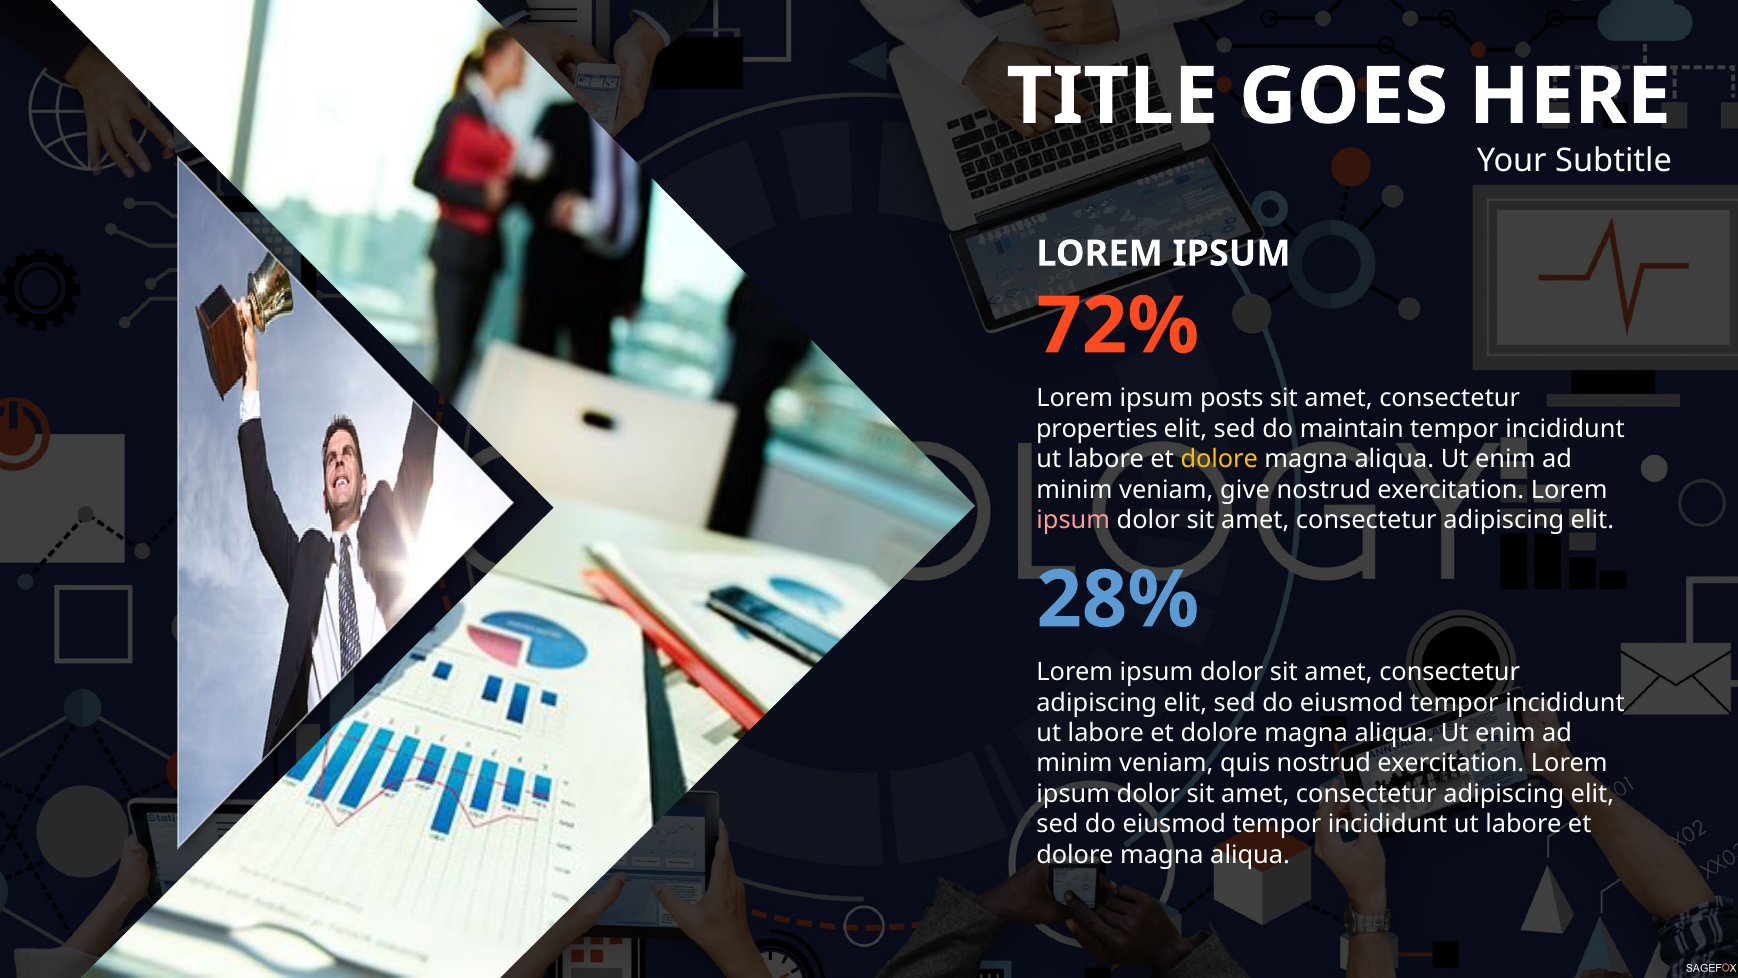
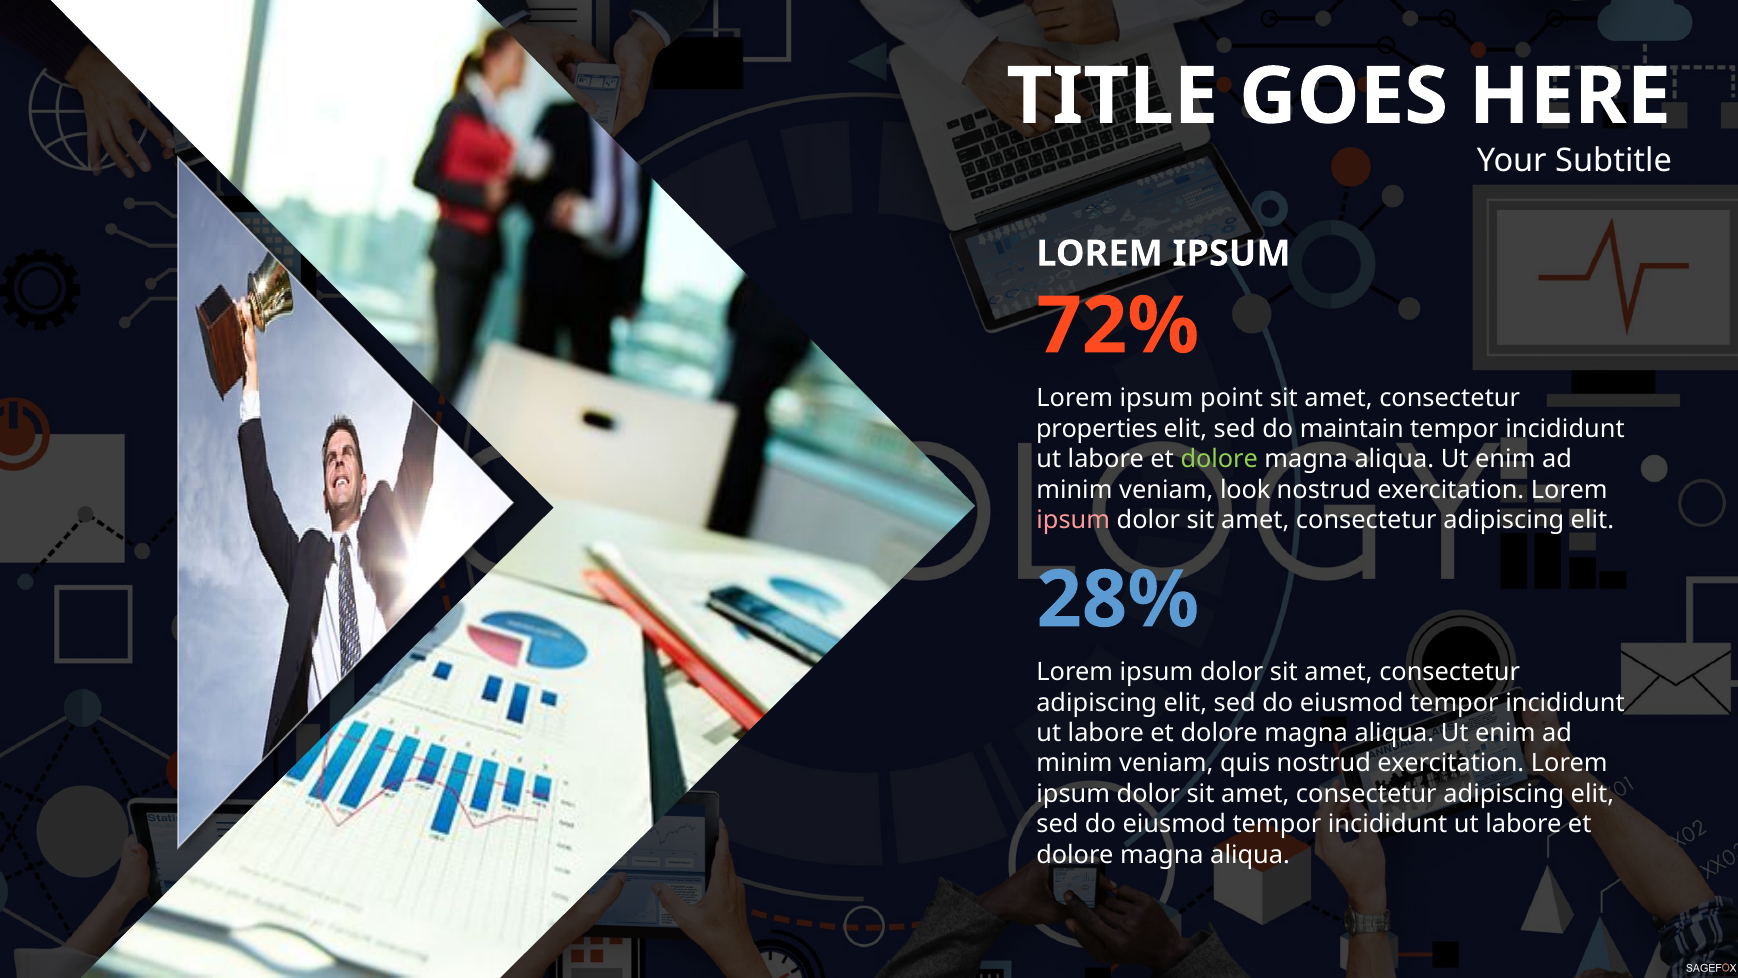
posts: posts -> point (1232, 398)
dolore colour: yellow -> light green (1219, 459)
give: give -> look (1245, 490)
